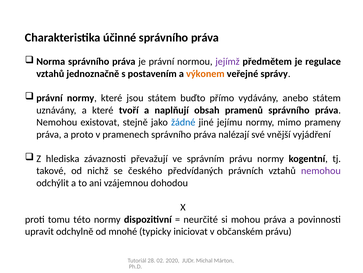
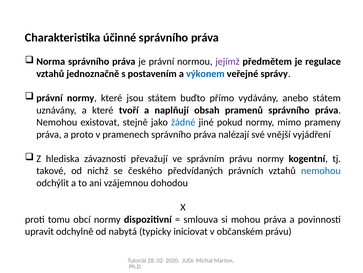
výkonem colour: orange -> blue (205, 74)
jejímu: jejímu -> pokud (230, 122)
nemohou colour: purple -> blue (321, 170)
této: této -> obcí (82, 219)
neurčité: neurčité -> smlouva (201, 219)
mnohé: mnohé -> nabytá (123, 231)
